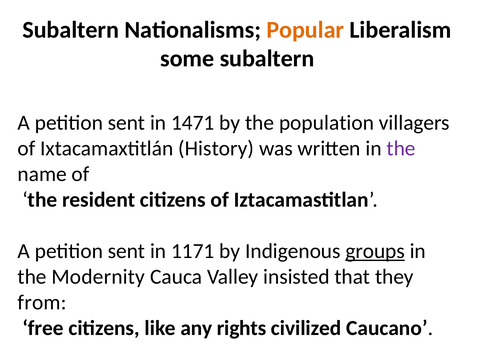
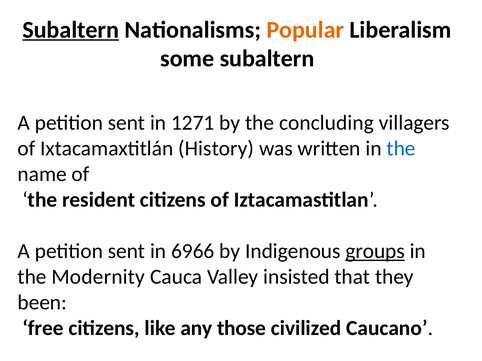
Subaltern underline: none -> present (71, 30)
1471: 1471 -> 1271 (193, 123)
population: population -> concluding (327, 123)
the colour: purple -> blue (401, 149)
1171: 1171 -> 6966 (193, 251)
from: from -> been (42, 303)
rights: rights -> those (242, 329)
